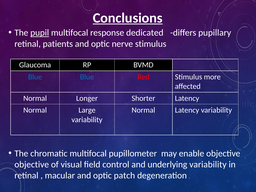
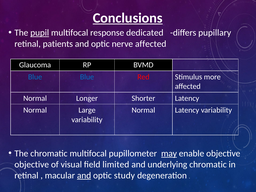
nerve stimulus: stimulus -> affected (151, 44)
may underline: none -> present (169, 153)
control: control -> limited (116, 164)
underlying variability: variability -> chromatic (208, 164)
and underline: none -> present (84, 175)
patch: patch -> study (124, 175)
